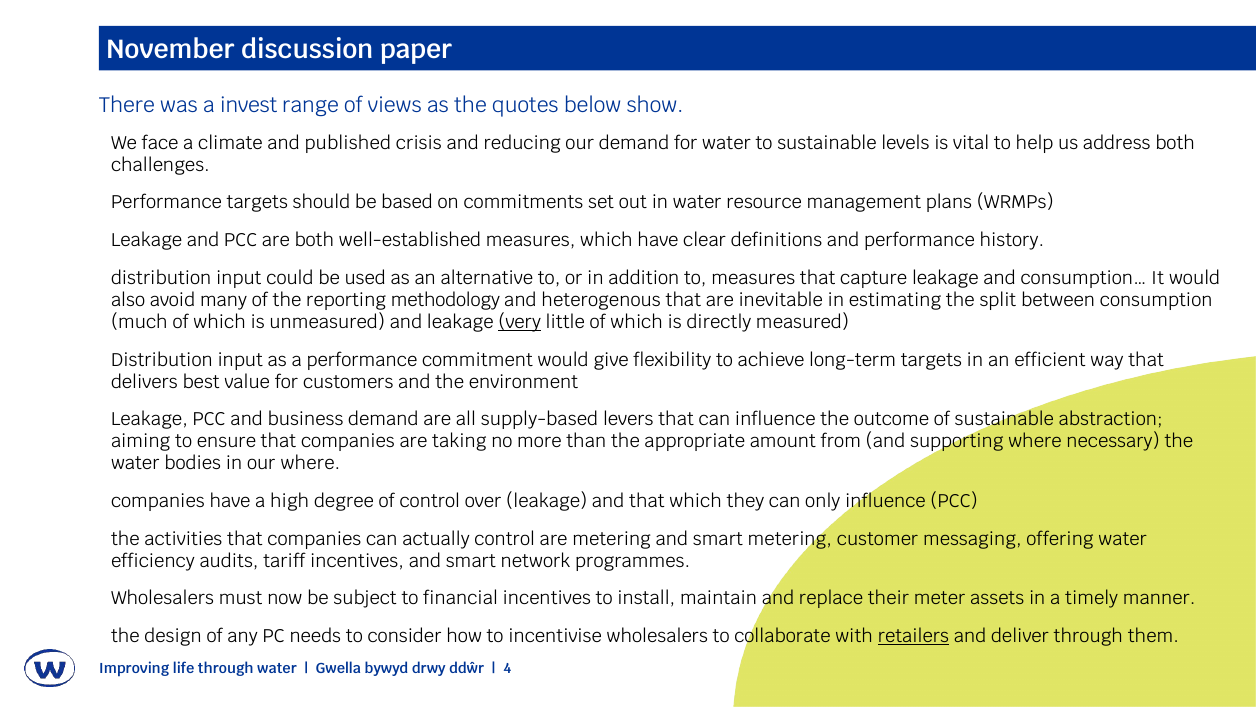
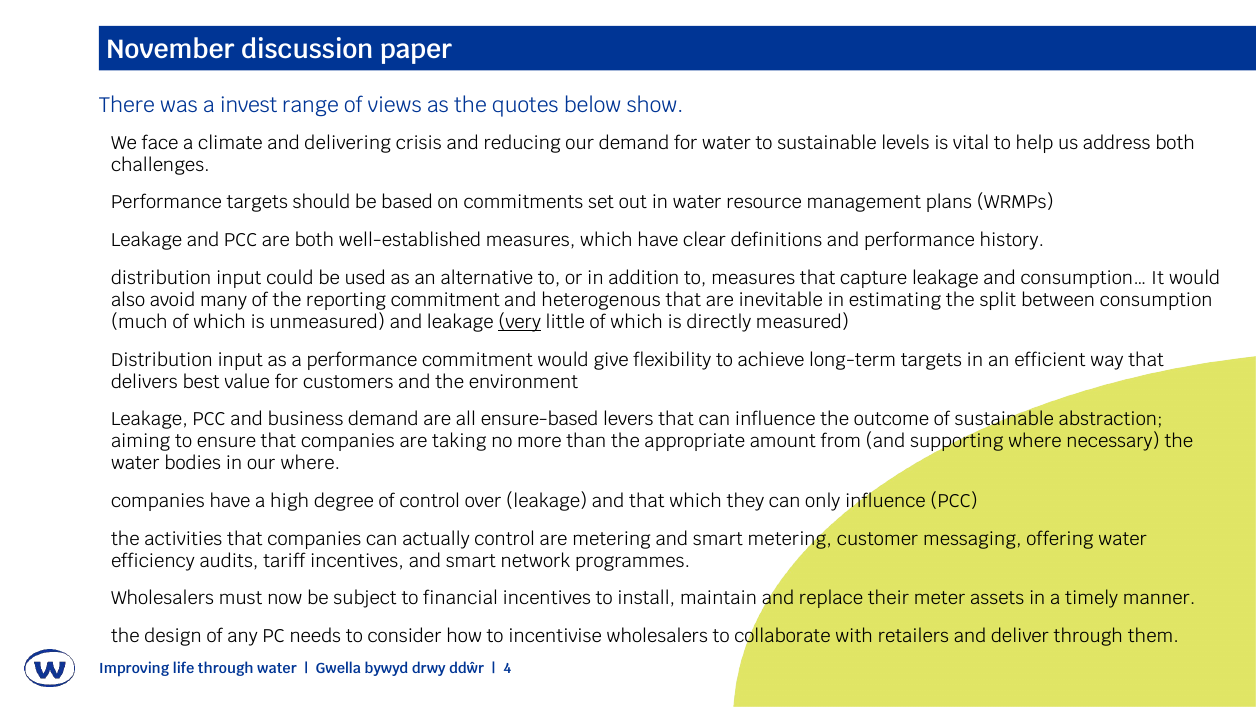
published: published -> delivering (348, 143)
reporting methodology: methodology -> commitment (445, 300)
supply-based: supply-based -> ensure-based (540, 419)
retailers underline: present -> none (913, 636)
